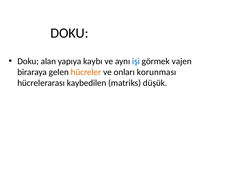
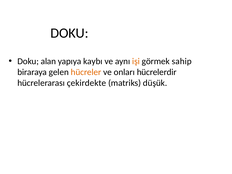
işi colour: blue -> orange (136, 61)
vajen: vajen -> sahip (182, 61)
korunması: korunması -> hücrelerdir (157, 72)
kaybedilen: kaybedilen -> çekirdekte (87, 83)
